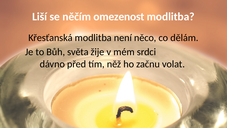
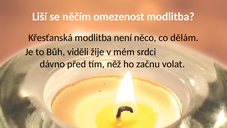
světa: světa -> viděli (78, 52)
